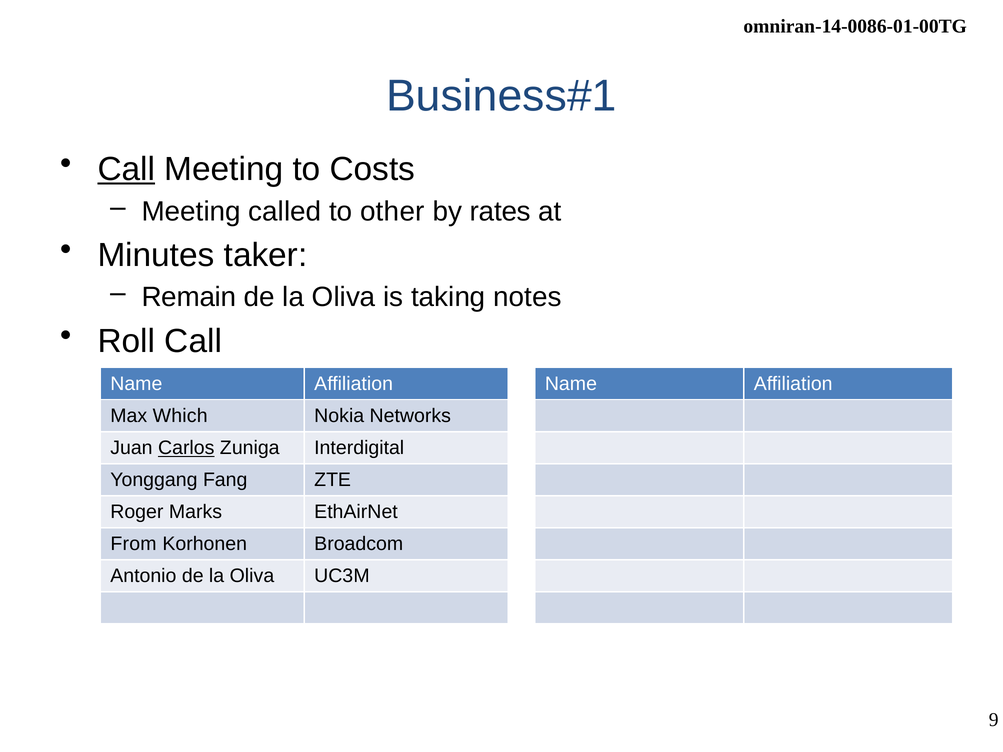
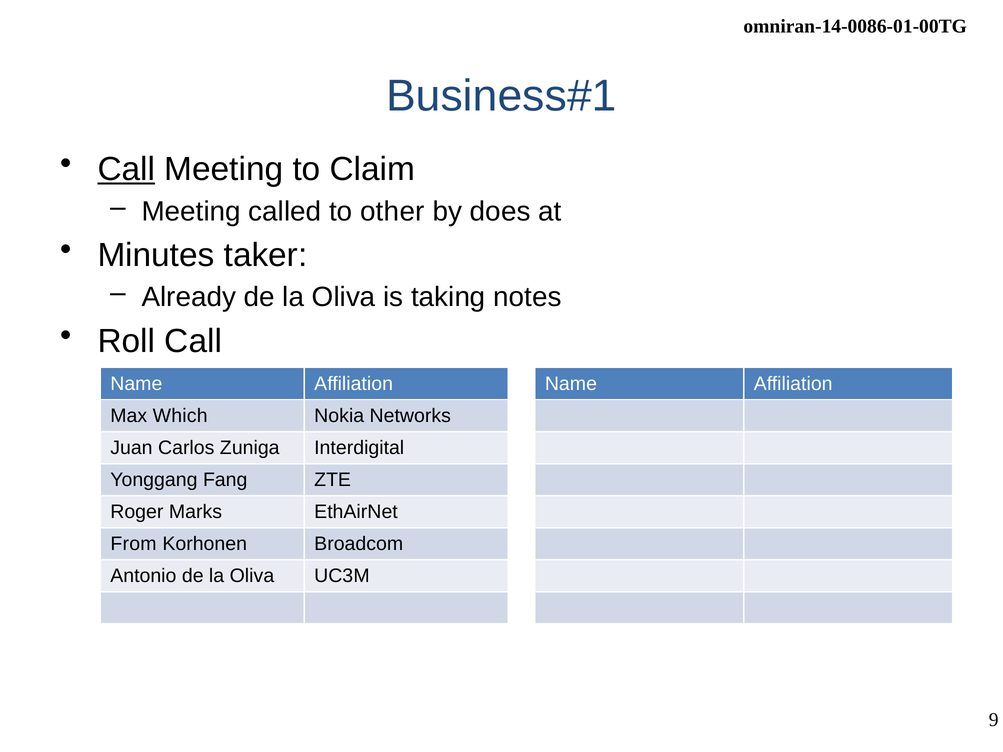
Costs: Costs -> Claim (372, 169)
rates: rates -> does (500, 211)
Remain: Remain -> Already (189, 297)
Carlos underline: present -> none (186, 448)
